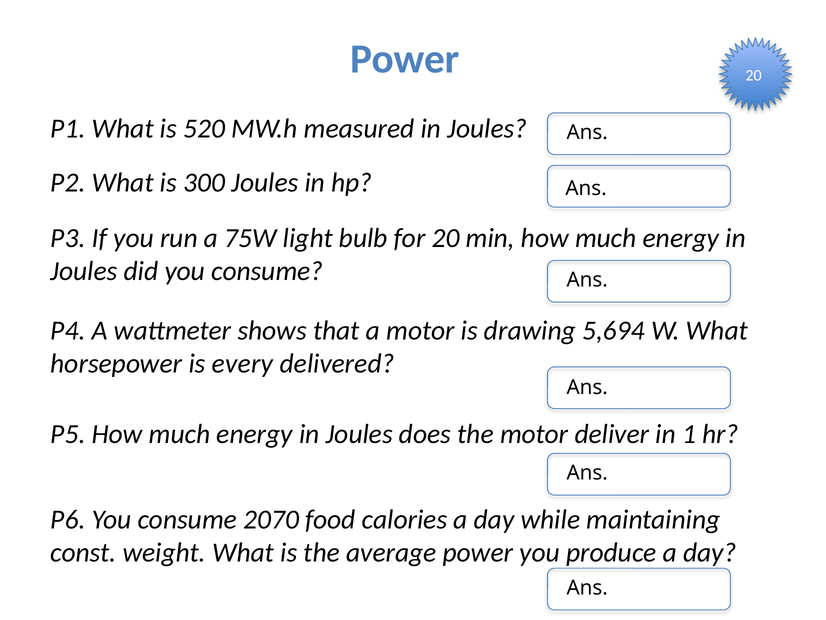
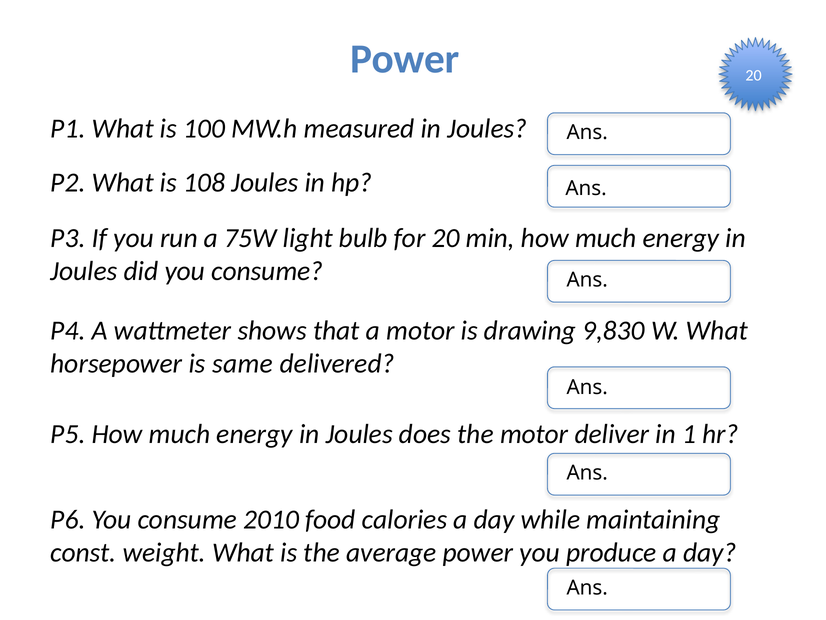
520: 520 -> 100 (204, 129)
300: 300 -> 108 (204, 183)
5,694: 5,694 -> 9,830 (613, 330)
every: every -> same (243, 363)
2070: 2070 -> 2010 (271, 519)
